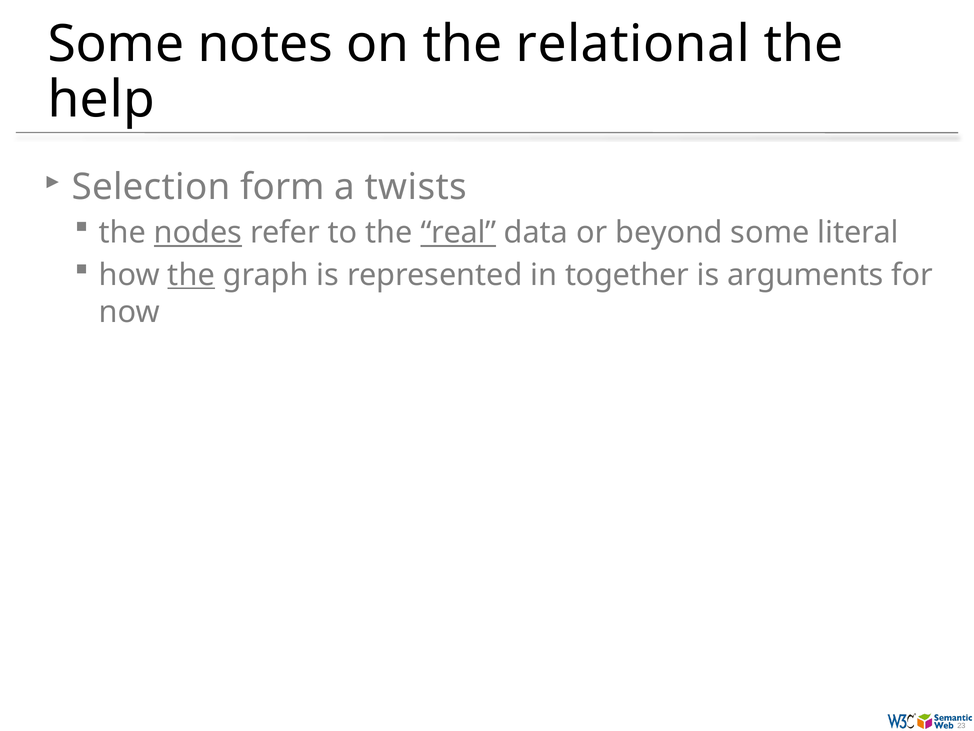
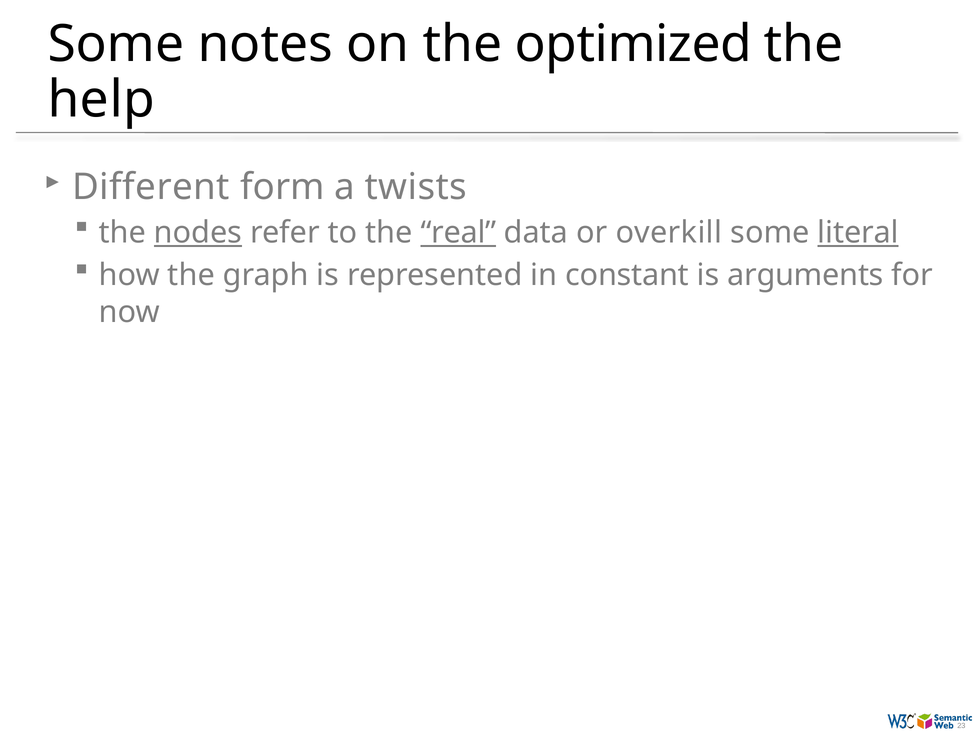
relational: relational -> optimized (633, 44)
Selection: Selection -> Different (151, 187)
beyond: beyond -> overkill (669, 233)
literal underline: none -> present (858, 233)
the underline: present -> none (191, 275)
together: together -> constant (627, 275)
